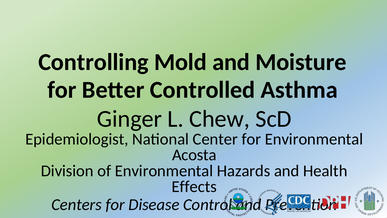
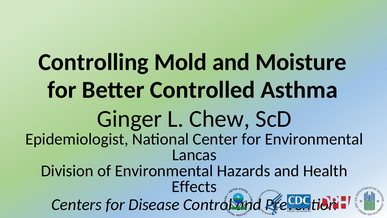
Acosta: Acosta -> Lancas (194, 155)
